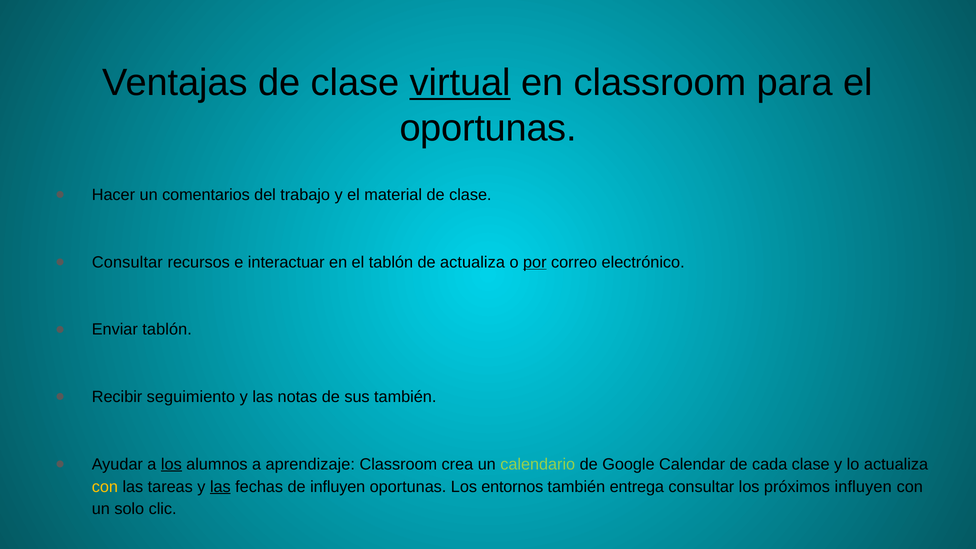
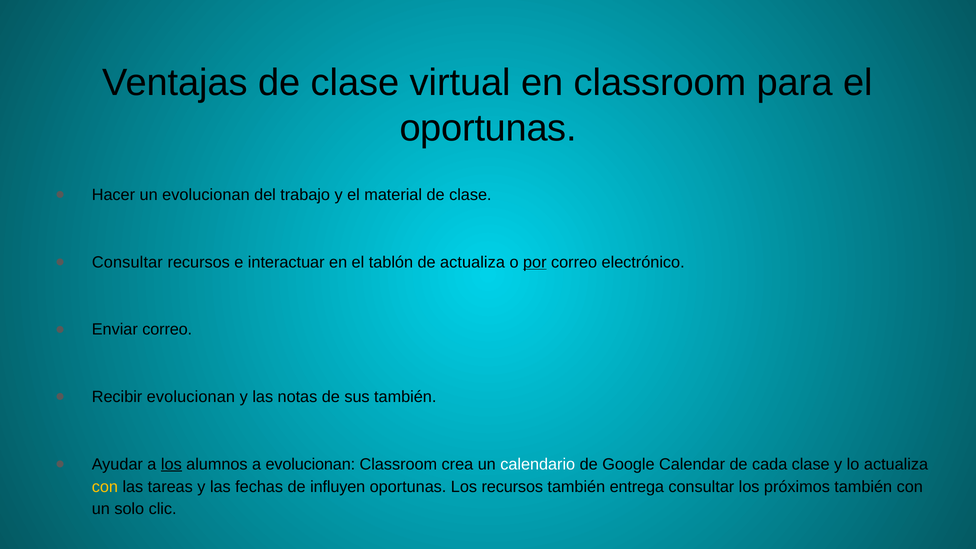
virtual underline: present -> none (460, 83)
un comentarios: comentarios -> evolucionan (206, 195)
Enviar tablón: tablón -> correo (167, 330)
Recibir seguimiento: seguimiento -> evolucionan (191, 397)
a aprendizaje: aprendizaje -> evolucionan (310, 464)
calendario colour: light green -> white (538, 464)
las underline: present -> none (220, 487)
Los entornos: entornos -> recursos (512, 487)
próximos influyen: influyen -> también (863, 487)
